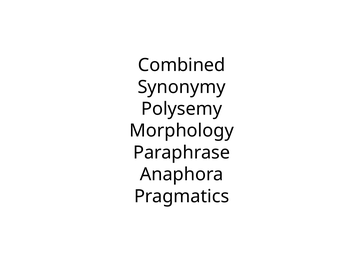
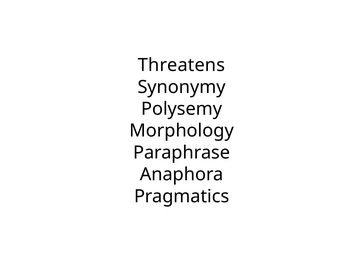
Combined: Combined -> Threatens (182, 65)
